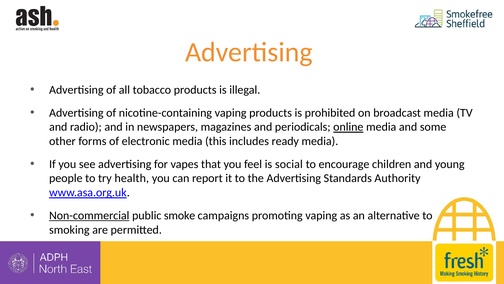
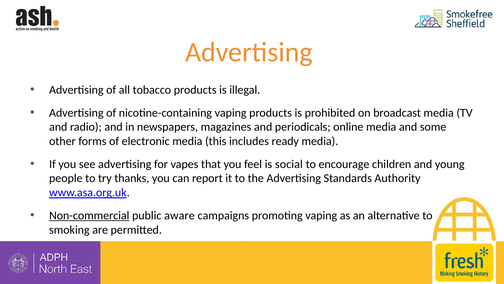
online underline: present -> none (348, 127)
health: health -> thanks (132, 178)
smoke: smoke -> aware (179, 215)
